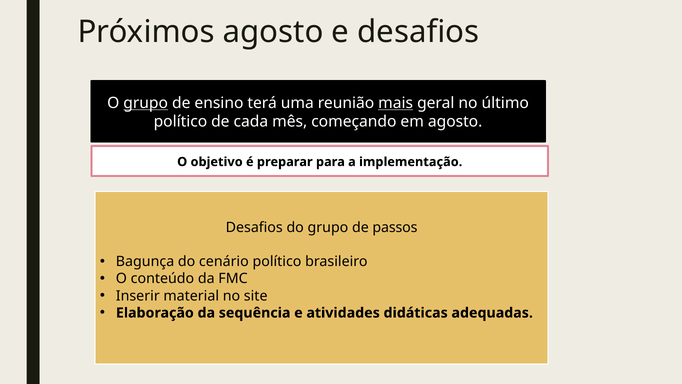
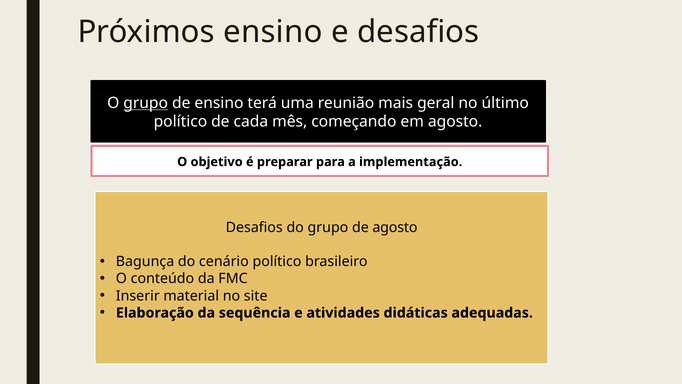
Próximos agosto: agosto -> ensino (273, 32)
mais underline: present -> none (396, 103)
de passos: passos -> agosto (395, 227)
